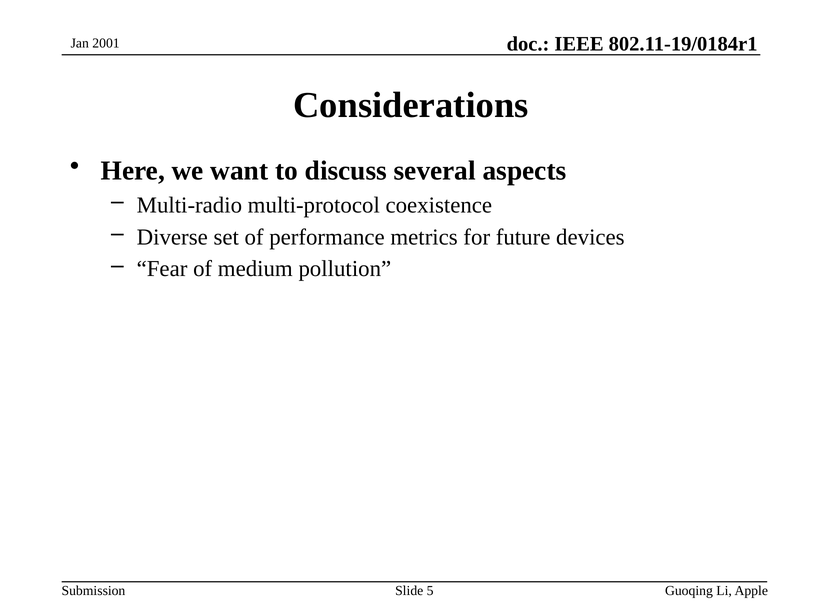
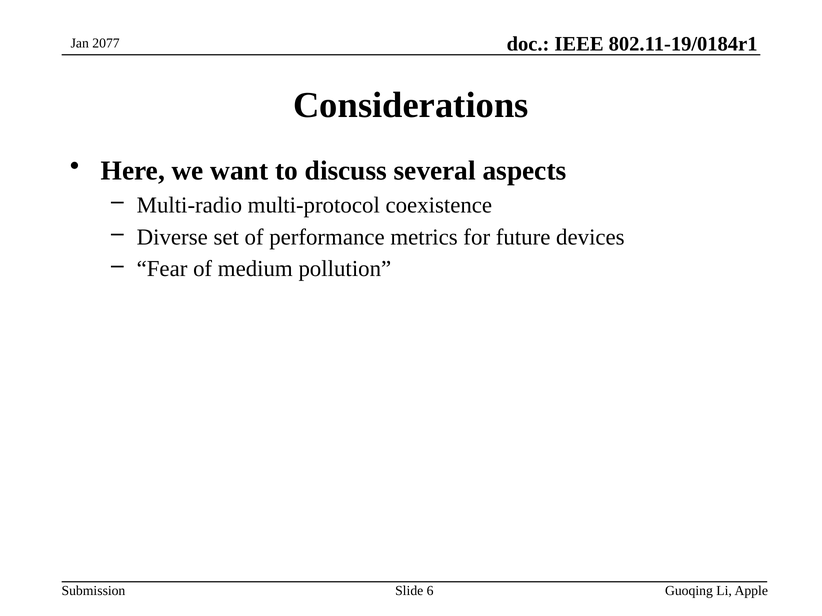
2001: 2001 -> 2077 (106, 43)
5: 5 -> 6 (430, 591)
